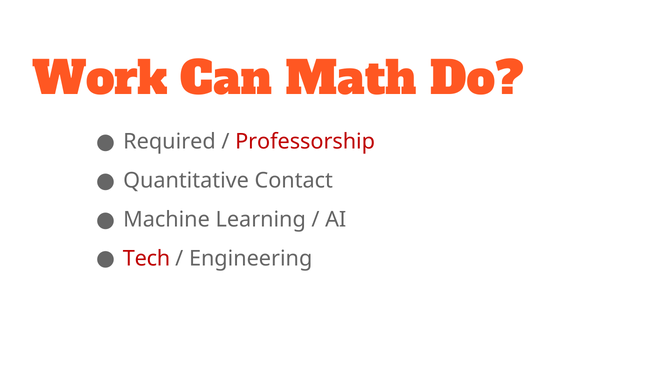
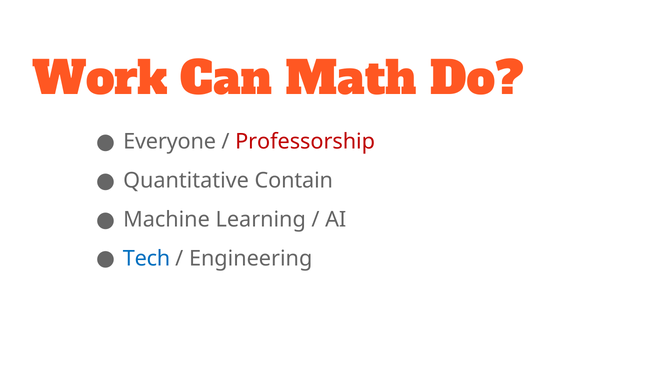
Required: Required -> Everyone (170, 142)
Contact: Contact -> Contain (294, 180)
Tech colour: red -> blue (147, 258)
